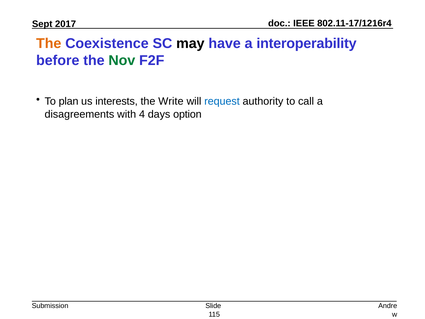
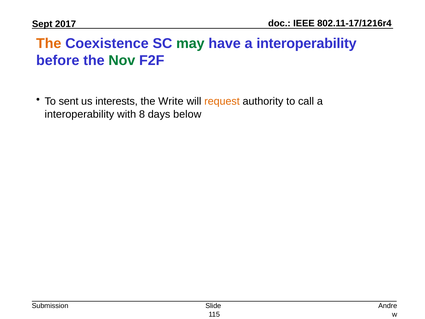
may colour: black -> green (190, 44)
plan: plan -> sent (69, 101)
request colour: blue -> orange (222, 101)
disagreements: disagreements -> interoperability (79, 114)
4: 4 -> 8 (142, 114)
option: option -> below (187, 114)
